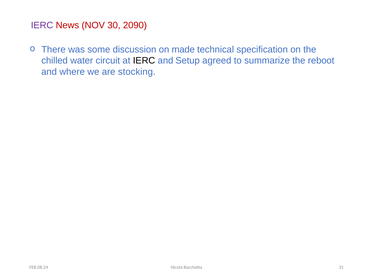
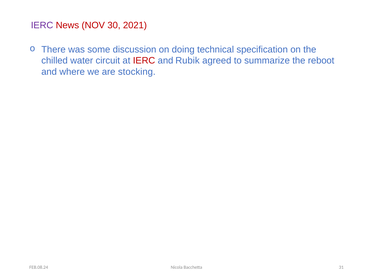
2090: 2090 -> 2021 (135, 25)
made: made -> doing (183, 49)
IERC colour: black -> red (144, 61)
Setup: Setup -> Rubik (188, 61)
